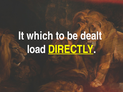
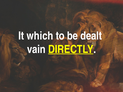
load: load -> vain (36, 49)
